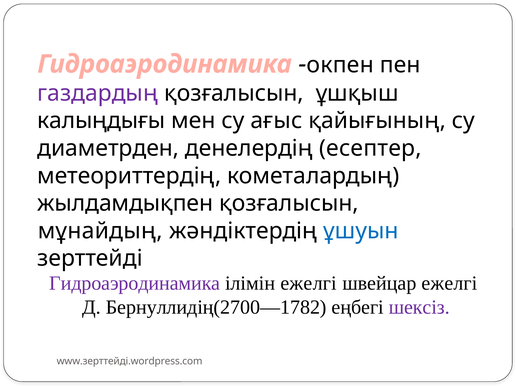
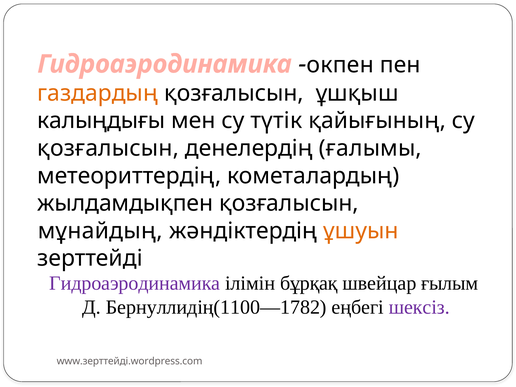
газдардың colour: purple -> orange (98, 93)
ағыс: ағыс -> түтік (276, 121)
диаметрден: диаметрден -> қозғалысын (108, 148)
есептер: есептер -> ғалымы (370, 148)
ұшуын colour: blue -> orange (361, 231)
ілімін ежелгі: ежелгі -> бұрқақ (309, 283)
швейцар ежелгі: ежелгі -> ғылым (450, 283)
Бернуллидің(2700—1782: Бернуллидің(2700—1782 -> Бернуллидің(1100—1782 (216, 307)
